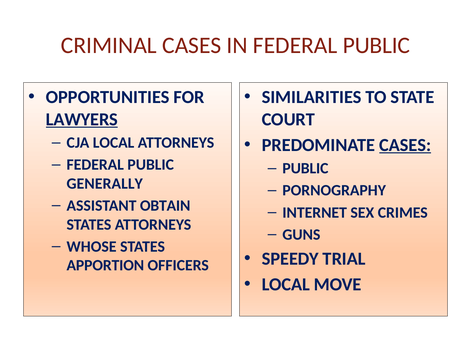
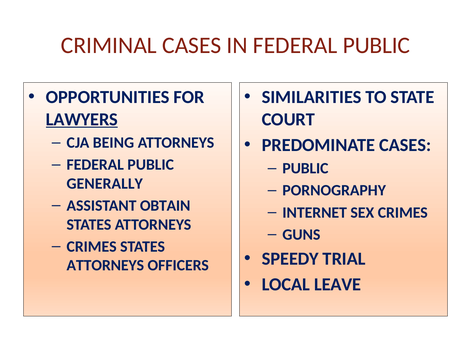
CJA LOCAL: LOCAL -> BEING (113, 142)
CASES underline: present -> none (405, 145)
WHOSE: WHOSE -> CRIMES (92, 246)
APPORTION: APPORTION -> ATTORNEYS (105, 265)
MOVE: MOVE -> LEAVE (338, 284)
